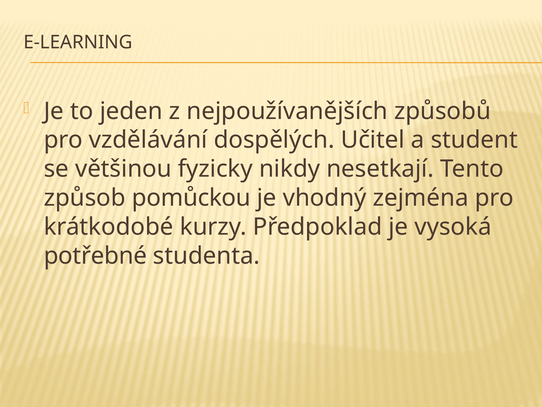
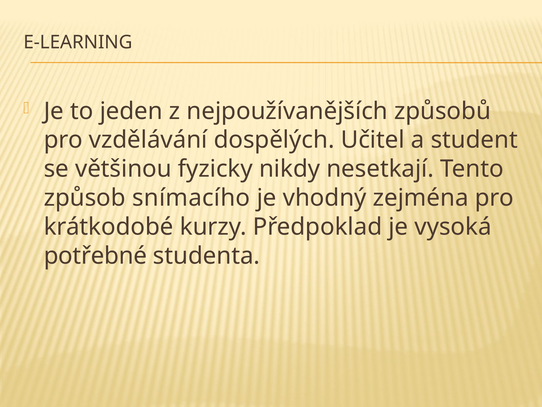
pomůckou: pomůckou -> snímacího (191, 198)
